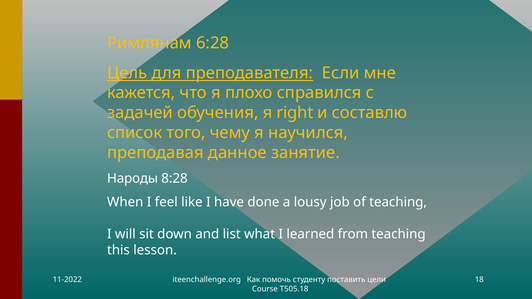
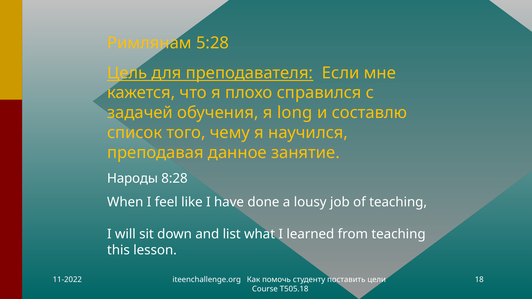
6:28: 6:28 -> 5:28 (213, 43)
right: right -> long (295, 113)
